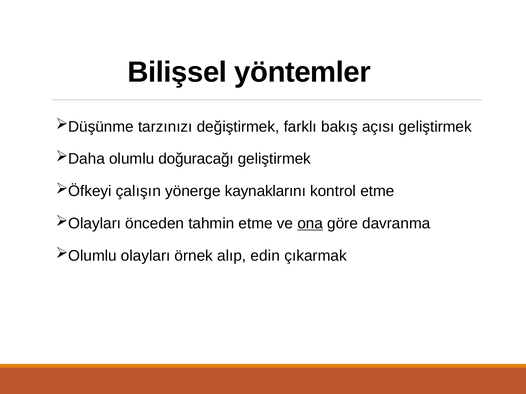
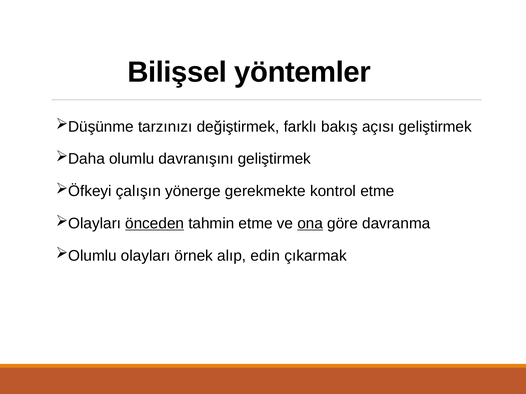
doğuracağı: doğuracağı -> davranışını (196, 159)
kaynaklarını: kaynaklarını -> gerekmekte (265, 191)
önceden underline: none -> present (155, 224)
